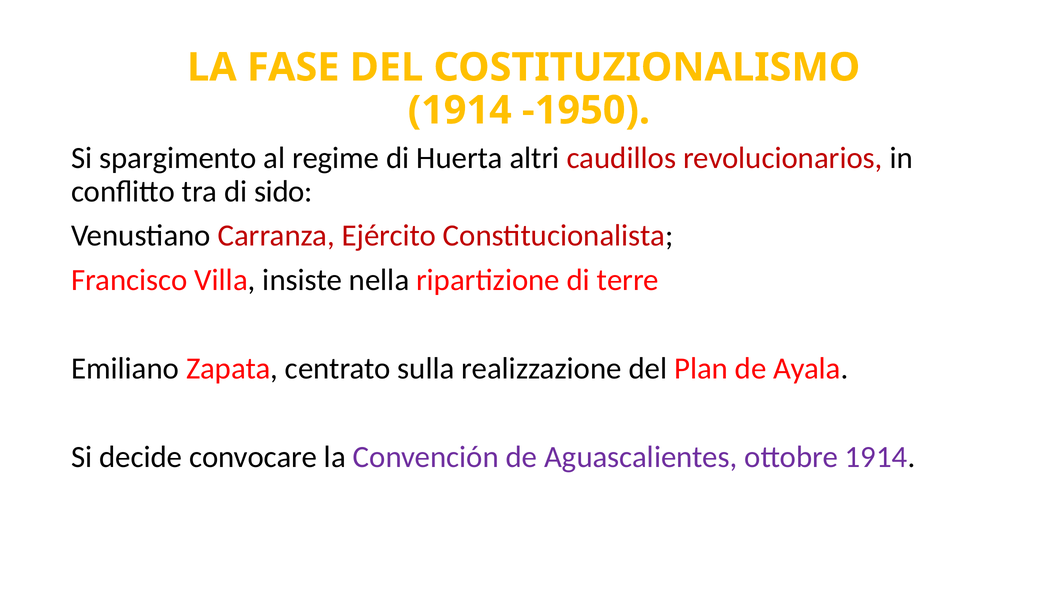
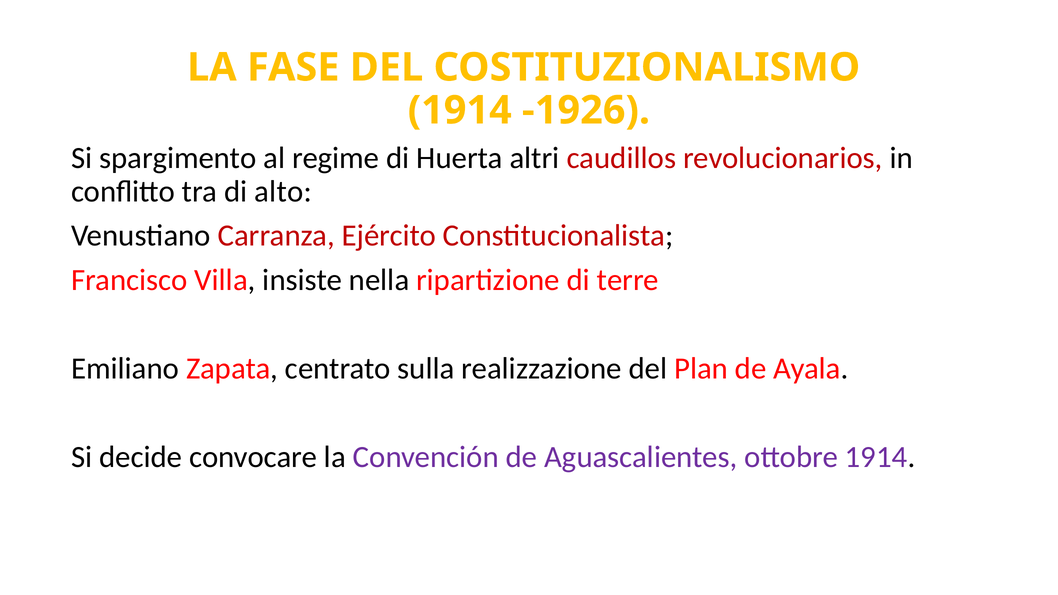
-1950: -1950 -> -1926 (586, 110)
sido: sido -> alto (283, 192)
